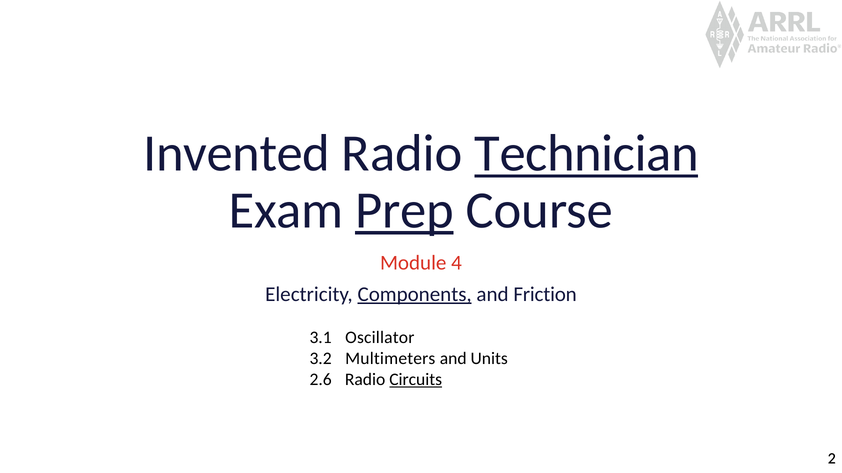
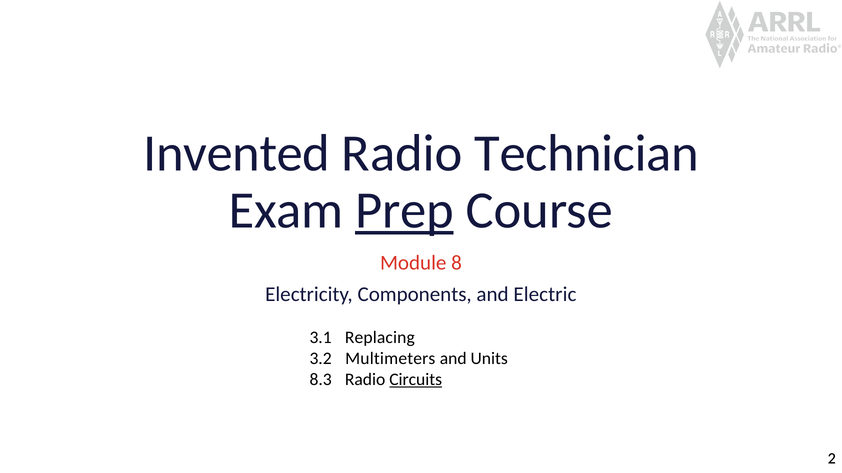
Technician underline: present -> none (587, 154)
4: 4 -> 8 (457, 263)
Components underline: present -> none (415, 295)
Friction: Friction -> Electric (545, 295)
Oscillator: Oscillator -> Replacing (380, 338)
2.6: 2.6 -> 8.3 (321, 380)
